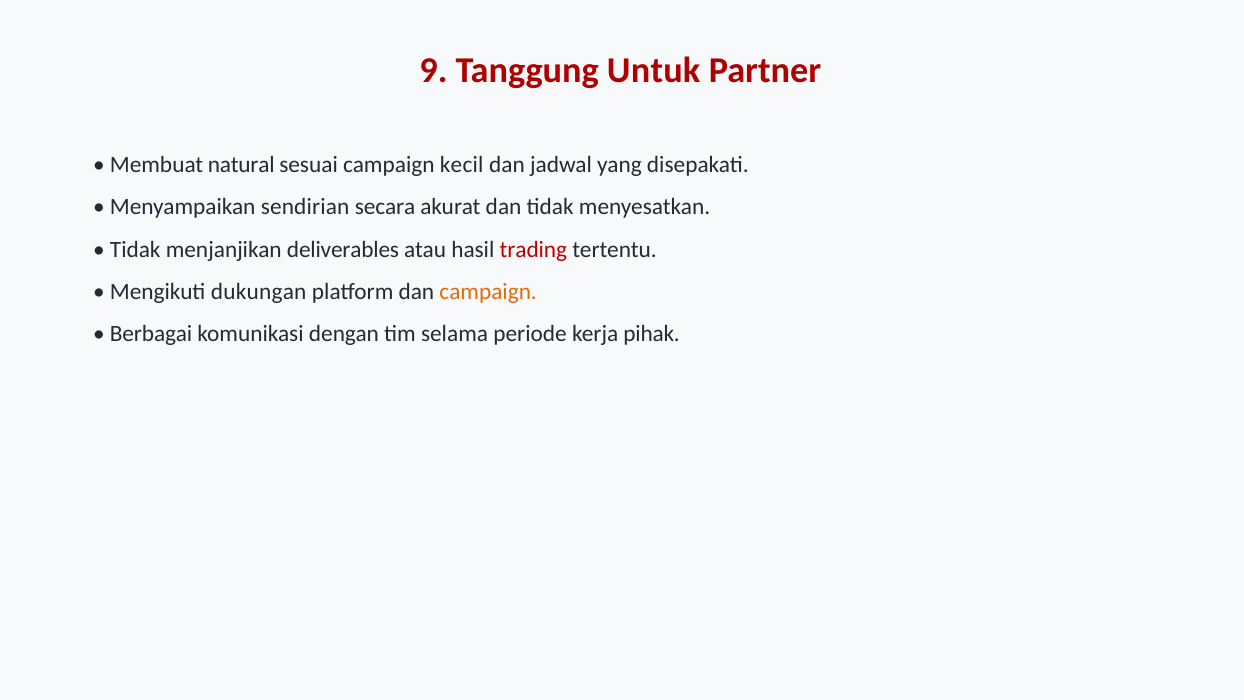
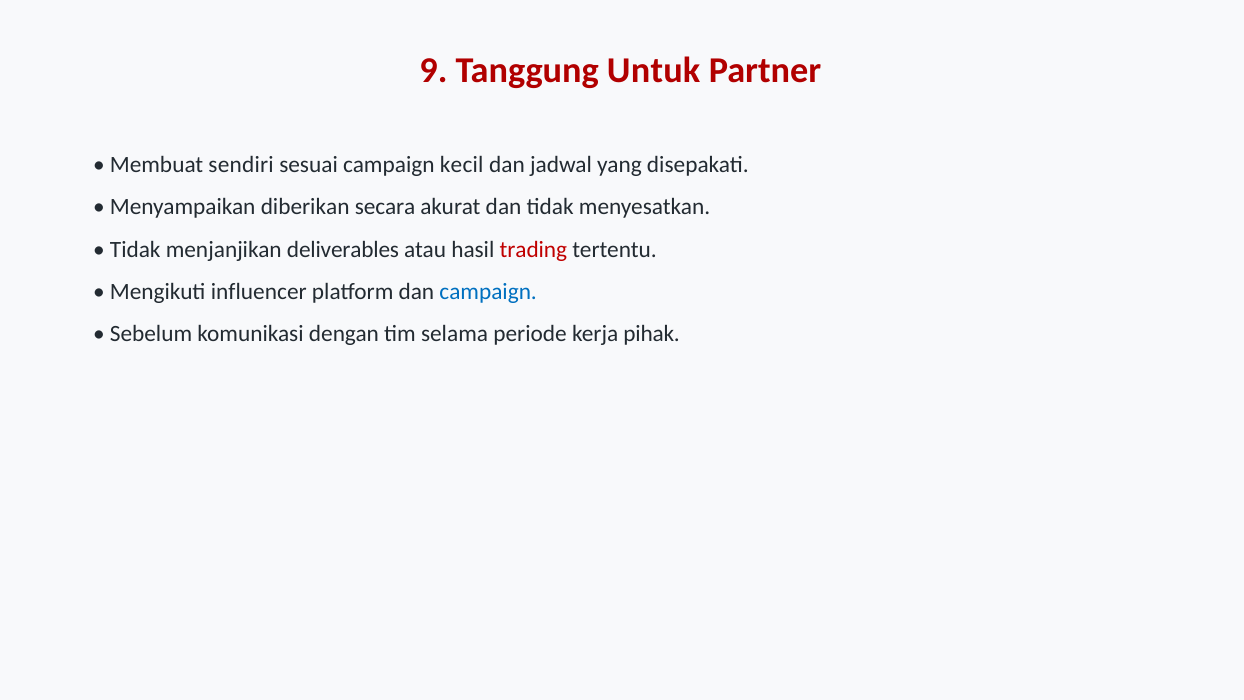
natural: natural -> sendiri (241, 165)
sendirian: sendirian -> diberikan (305, 207)
dukungan: dukungan -> influencer (259, 292)
campaign colour: orange -> blue (488, 292)
Berbagai: Berbagai -> Sebelum (151, 334)
